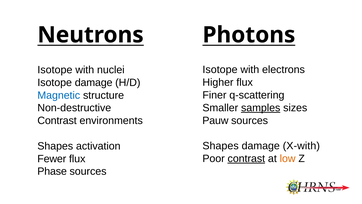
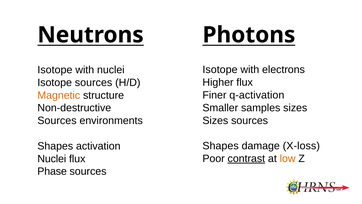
Isotope damage: damage -> sources (94, 82)
q-scattering: q-scattering -> q-activation (257, 95)
Magnetic colour: blue -> orange (59, 95)
samples underline: present -> none (261, 108)
Pauw: Pauw -> Sizes (215, 120)
Contrast: Contrast -> Sources (57, 120)
X-with: X-with -> X-loss (301, 146)
Fewer: Fewer -> Nuclei (52, 158)
